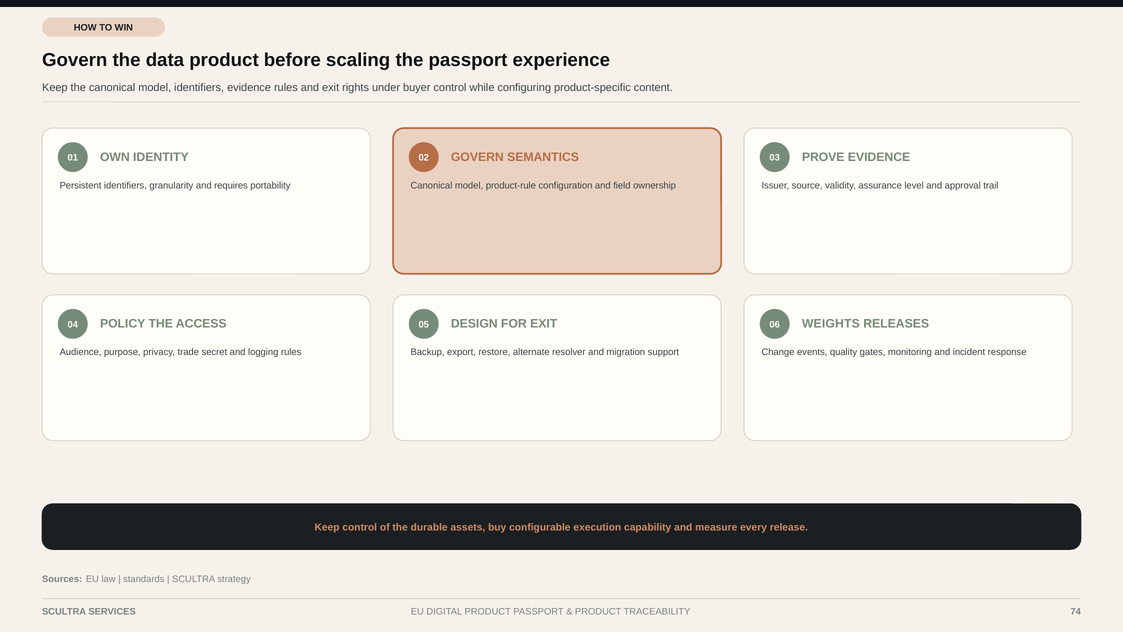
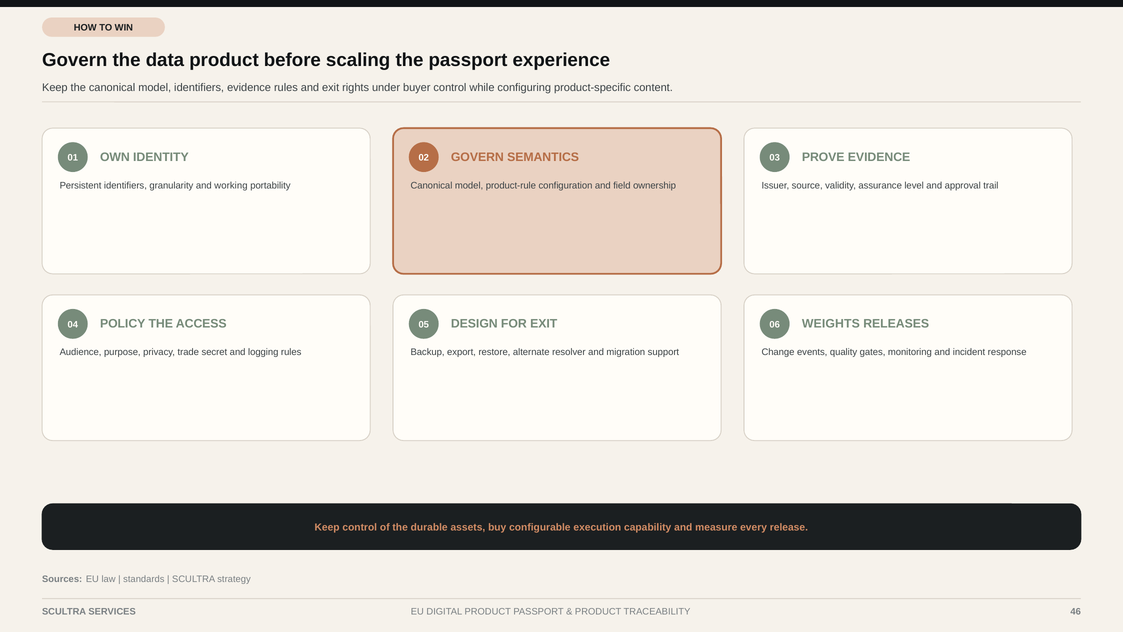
requires: requires -> working (231, 185)
74: 74 -> 46 (1076, 611)
